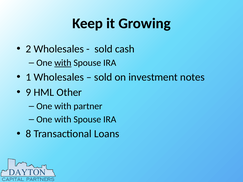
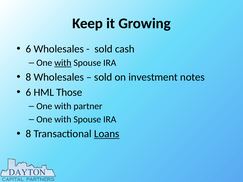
2: 2 -> 6 (28, 49)
1: 1 -> 8 (28, 77)
9: 9 -> 6 (28, 92)
Other: Other -> Those (69, 92)
Loans underline: none -> present (107, 134)
